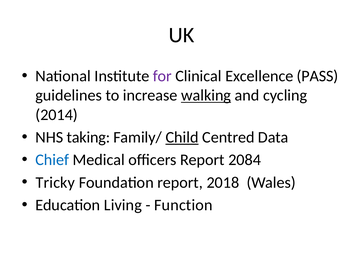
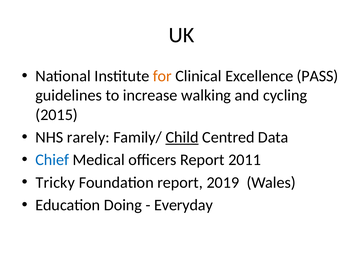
for colour: purple -> orange (162, 76)
walking underline: present -> none (206, 96)
2014: 2014 -> 2015 (57, 115)
taking: taking -> rarely (88, 137)
2084: 2084 -> 2011 (245, 160)
2018: 2018 -> 2019 (223, 183)
Living: Living -> Doing (123, 205)
Function: Function -> Everyday (183, 205)
